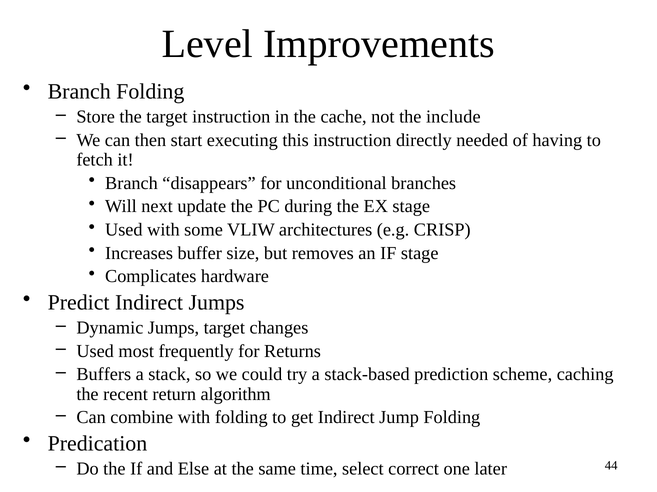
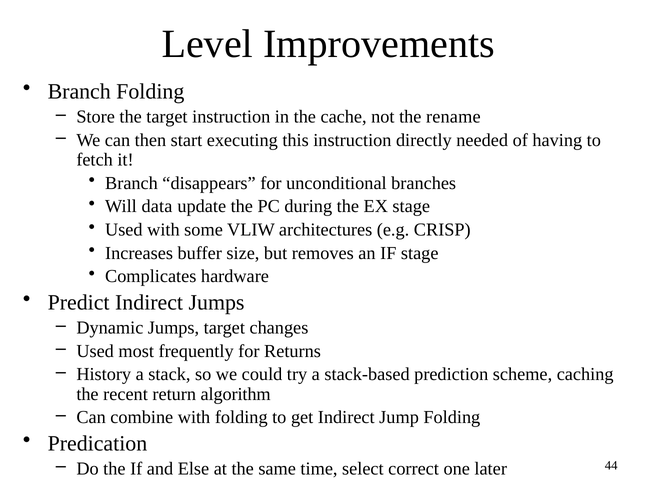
include: include -> rename (453, 117)
next: next -> data (157, 207)
Buffers: Buffers -> History (104, 375)
